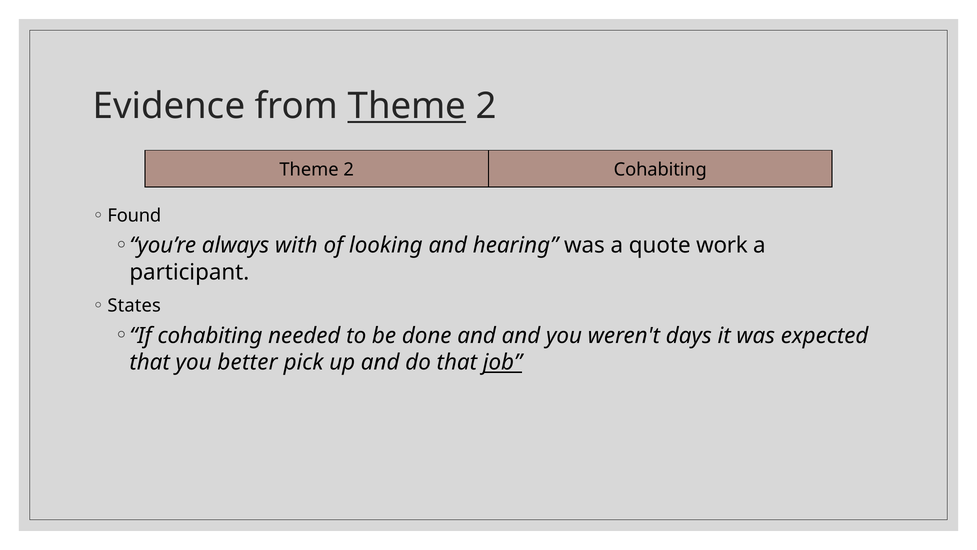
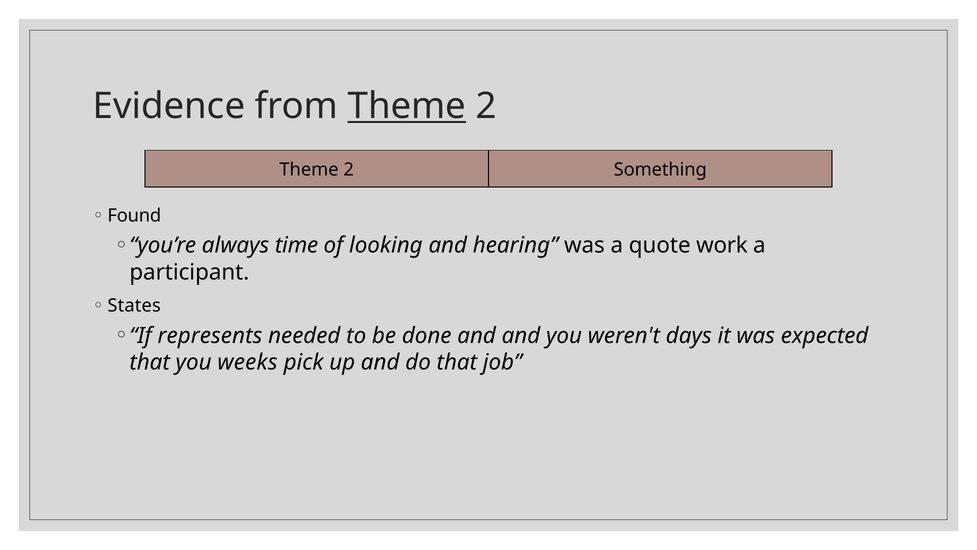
2 Cohabiting: Cohabiting -> Something (660, 170)
with: with -> time (297, 245)
If cohabiting: cohabiting -> represents (210, 335)
better: better -> weeks (248, 362)
job underline: present -> none (502, 362)
